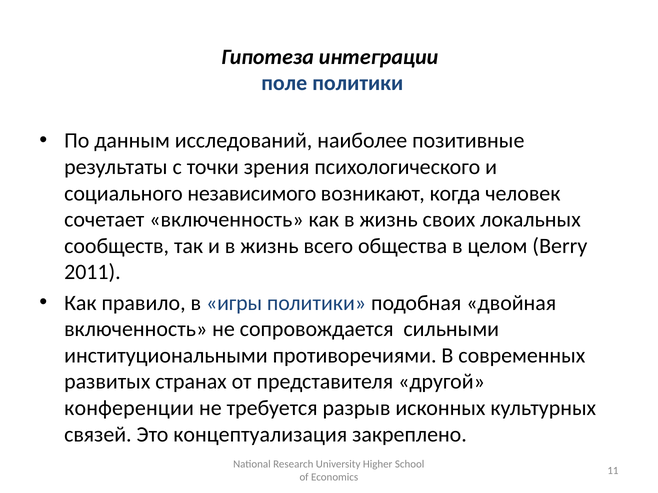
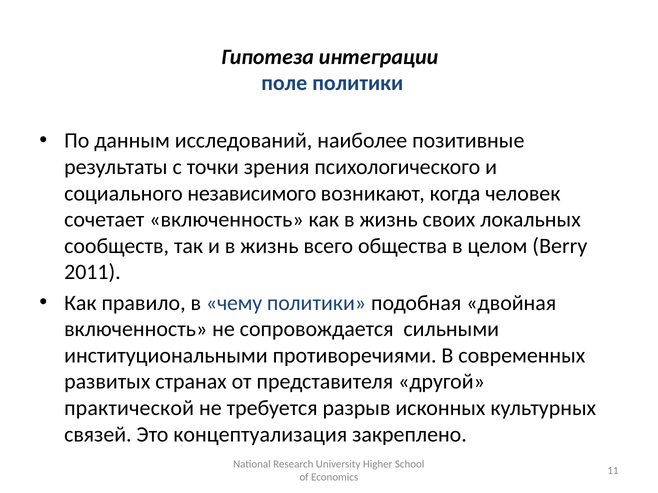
игры: игры -> чему (234, 303)
конференции: конференции -> практической (129, 408)
